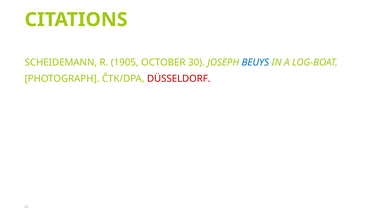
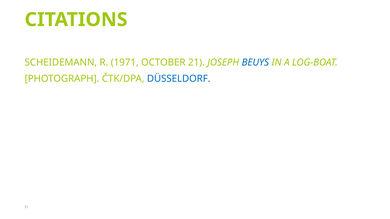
1905: 1905 -> 1971 (125, 62)
OCTOBER 30: 30 -> 21 (196, 62)
DÜSSELDORF colour: red -> blue (179, 79)
